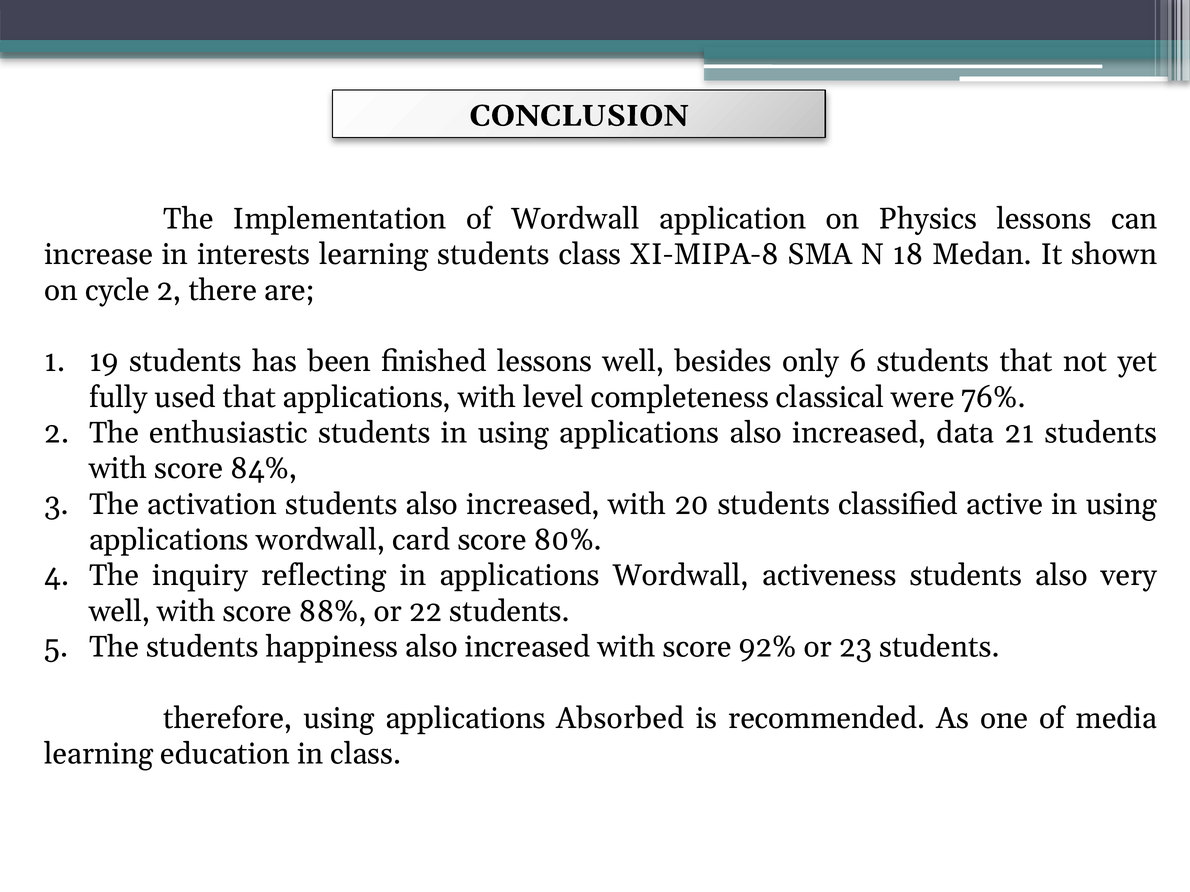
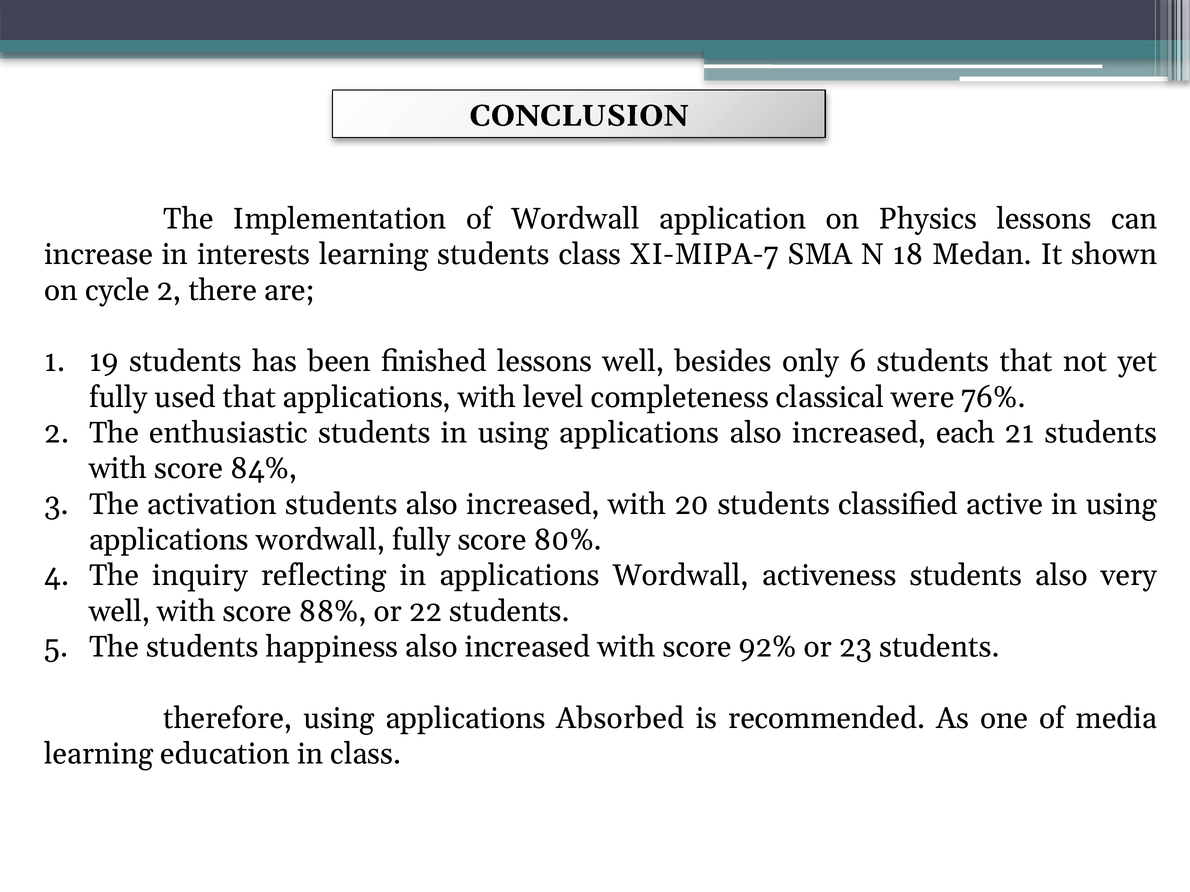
XI-MIPA-8: XI-MIPA-8 -> XI-MIPA-7 (704, 255)
data: data -> each (966, 433)
wordwall card: card -> fully (421, 540)
